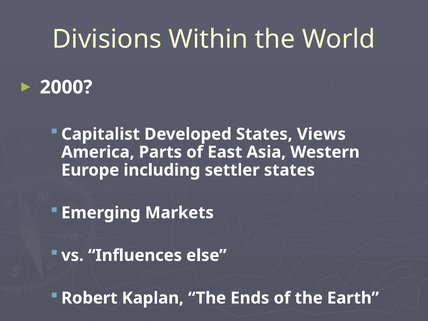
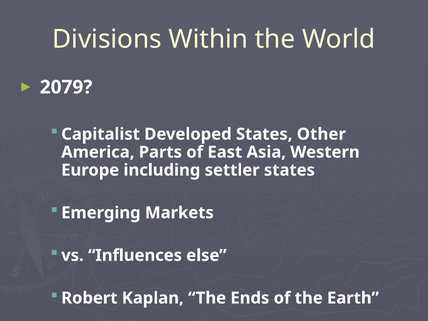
2000: 2000 -> 2079 (66, 87)
Views: Views -> Other (321, 134)
